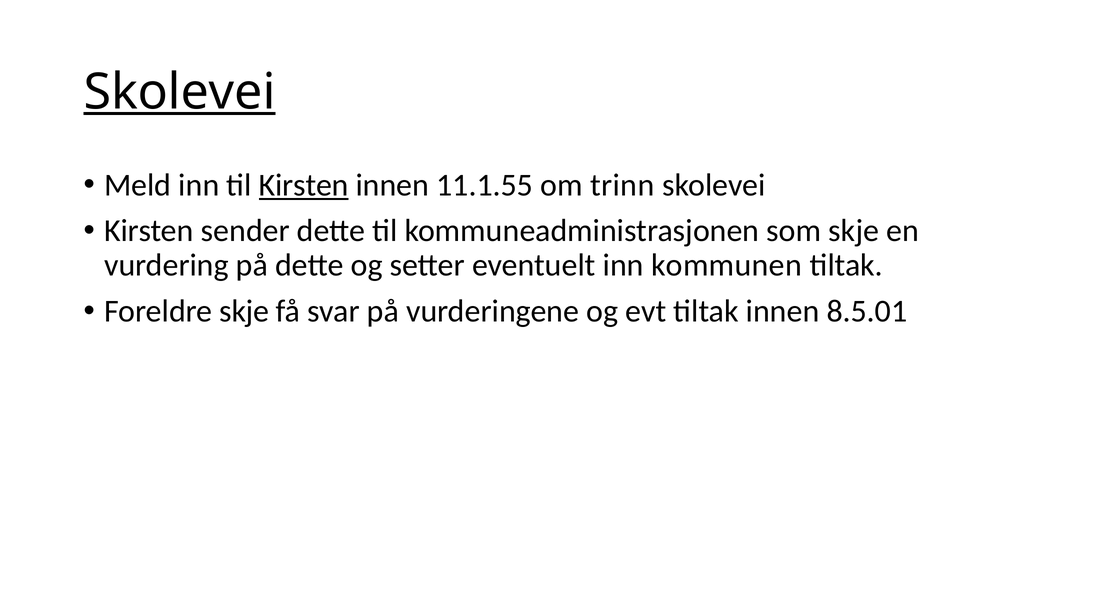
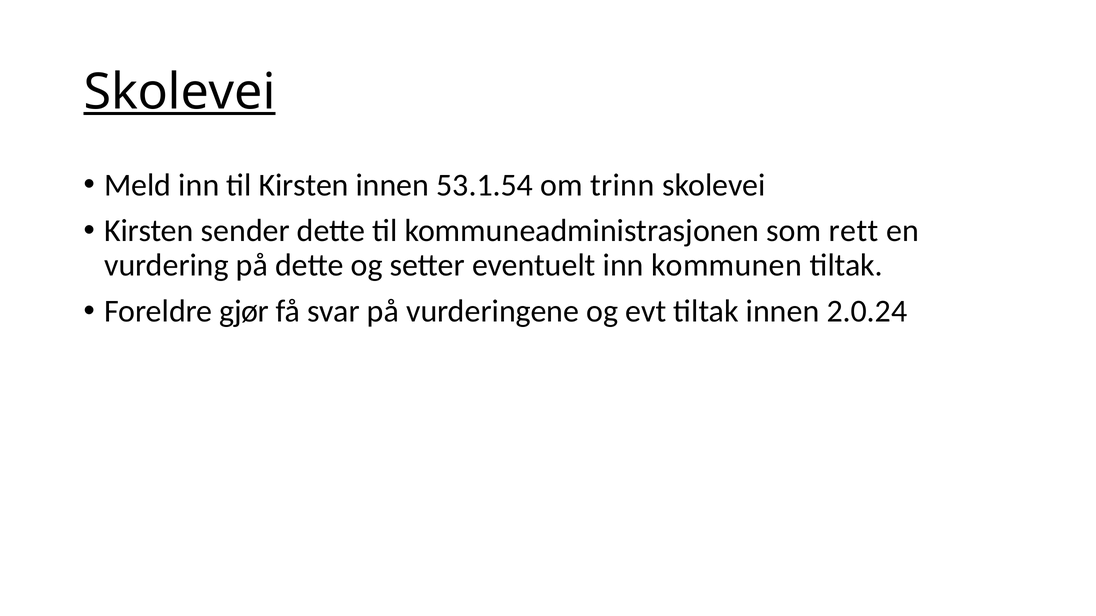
Kirsten underline: present -> none (304, 185)
11.1.55: 11.1.55 -> 53.1.54 (485, 185)
som skje: skje -> rett (854, 231)
Foreldre skje: skje -> gjør (244, 311)
8.5.01: 8.5.01 -> 2.0.24 (867, 311)
